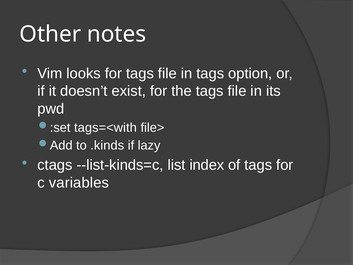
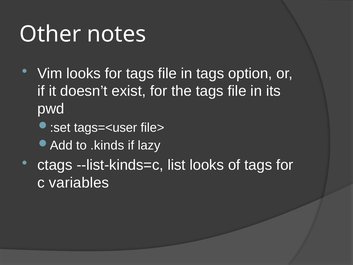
tags=<with: tags=<with -> tags=<user (106, 128)
list index: index -> looks (207, 165)
